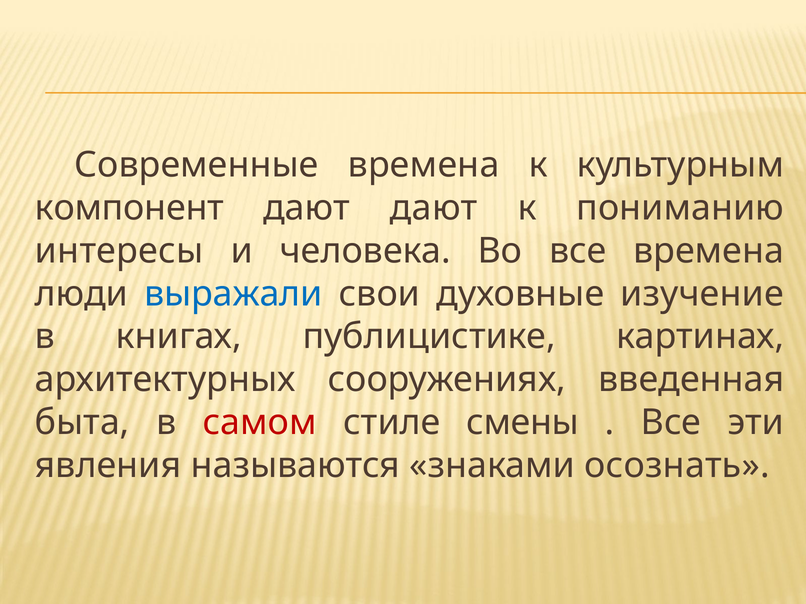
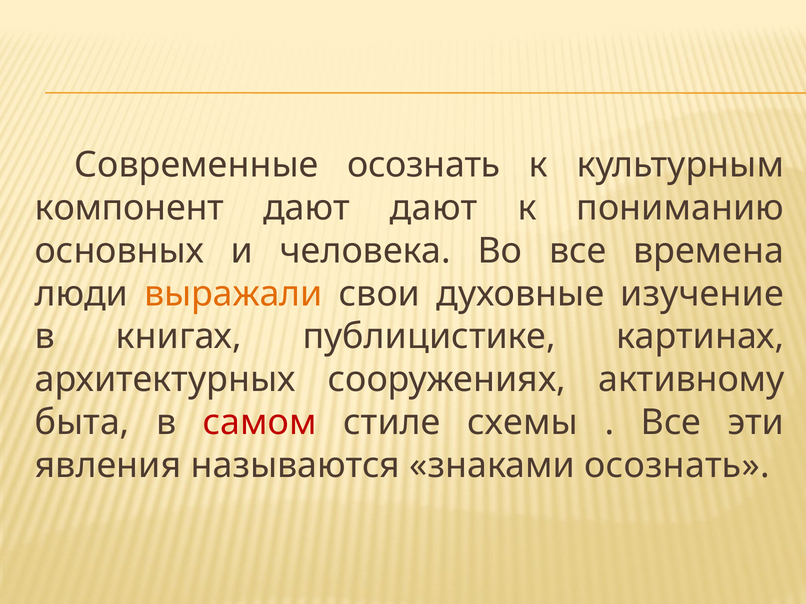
Современные времена: времена -> осознать (424, 165)
интересы: интересы -> основных (119, 251)
выражали colour: blue -> orange (233, 294)
введенная: введенная -> активному (691, 380)
смены: смены -> схемы (523, 423)
